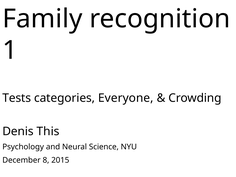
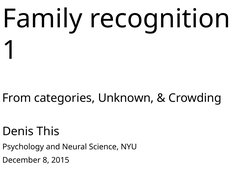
Tests: Tests -> From (17, 98)
Everyone: Everyone -> Unknown (126, 98)
